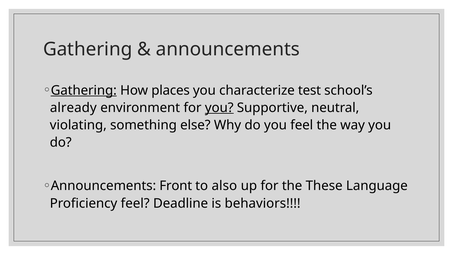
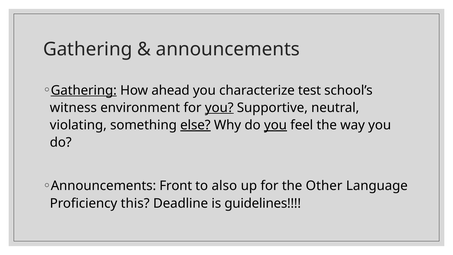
places: places -> ahead (171, 90)
already: already -> witness (73, 108)
else underline: none -> present (195, 125)
you underline: none -> present (275, 125)
These: These -> Other (324, 186)
Proficiency feel: feel -> this (135, 203)
behaviors: behaviors -> guidelines (263, 203)
